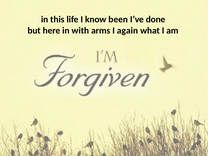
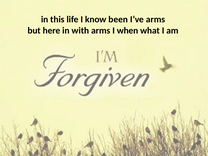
I’ve done: done -> arms (156, 19)
again: again -> when (128, 30)
